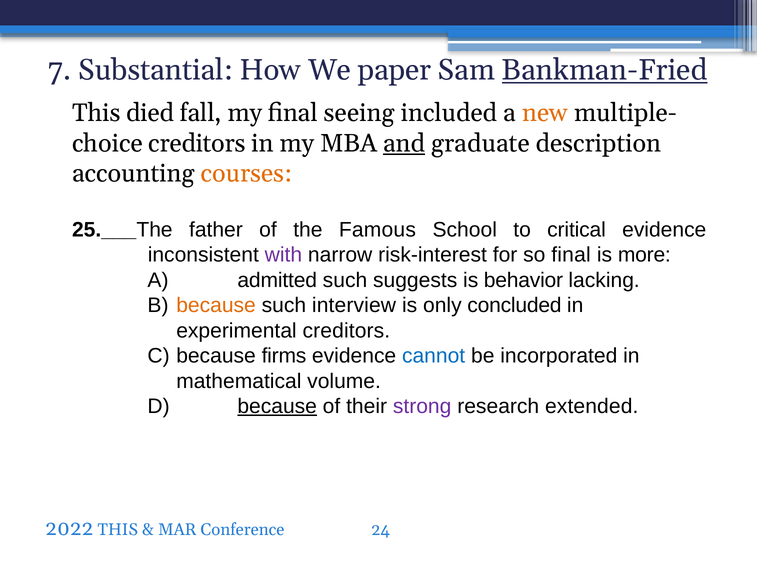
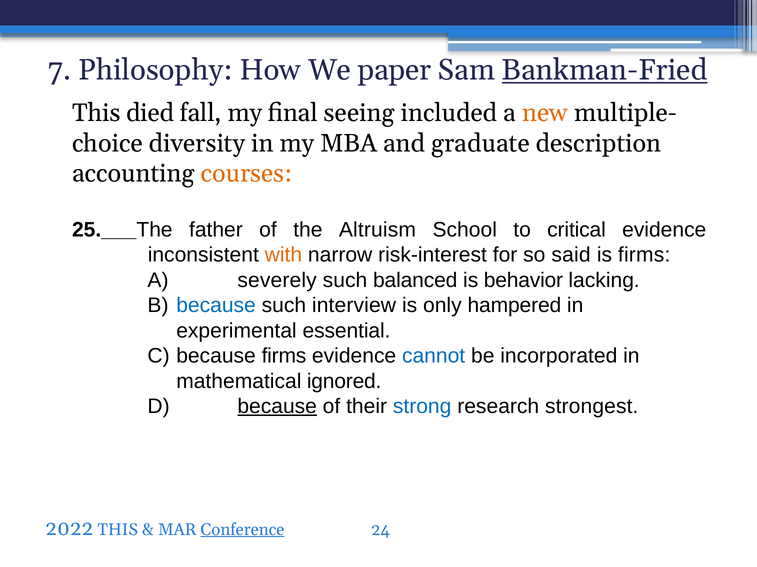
Substantial: Substantial -> Philosophy (155, 70)
creditors: creditors -> diversity (197, 143)
and underline: present -> none (404, 143)
Famous: Famous -> Altruism (377, 230)
with colour: purple -> orange (283, 255)
so final: final -> said (571, 255)
is more: more -> firms (644, 255)
admitted: admitted -> severely (277, 281)
suggests: suggests -> balanced (415, 281)
because colour: orange -> blue (216, 306)
concluded: concluded -> hampered (514, 306)
experimental creditors: creditors -> essential (347, 331)
volume: volume -> ignored (344, 382)
strong colour: purple -> blue (422, 407)
extended: extended -> strongest (592, 407)
Conference underline: none -> present (243, 530)
